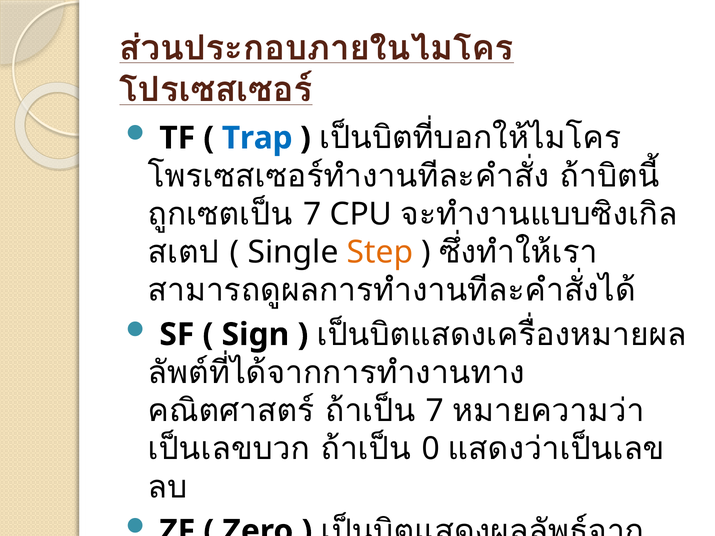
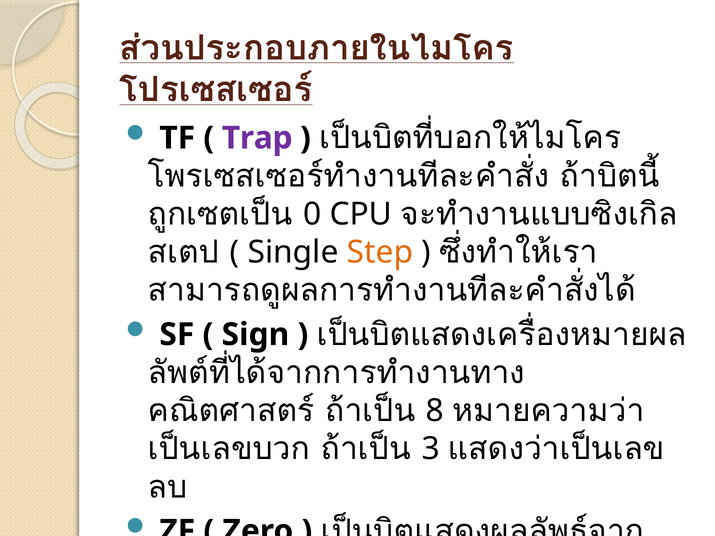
Trap colour: blue -> purple (257, 138)
7: 7 -> 0 (312, 214)
7: 7 -> 8 (435, 411)
0: 0 -> 3 (431, 449)
